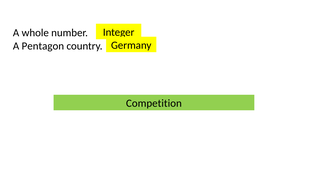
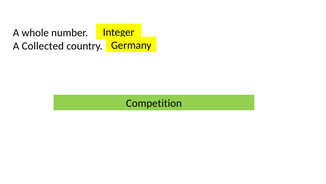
Pentagon: Pentagon -> Collected (43, 46)
